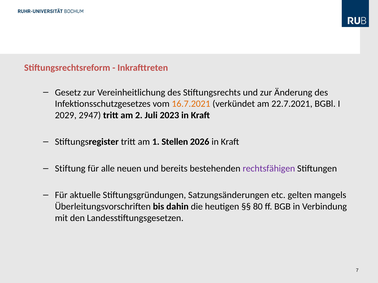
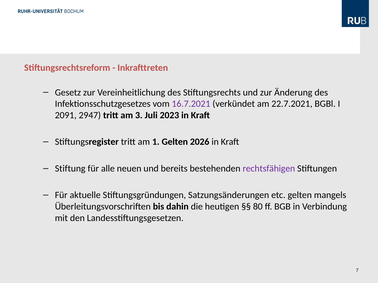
16.7.2021 colour: orange -> purple (191, 104)
2029: 2029 -> 2091 (66, 115)
2: 2 -> 3 (139, 115)
1 Stellen: Stellen -> Gelten (175, 142)
